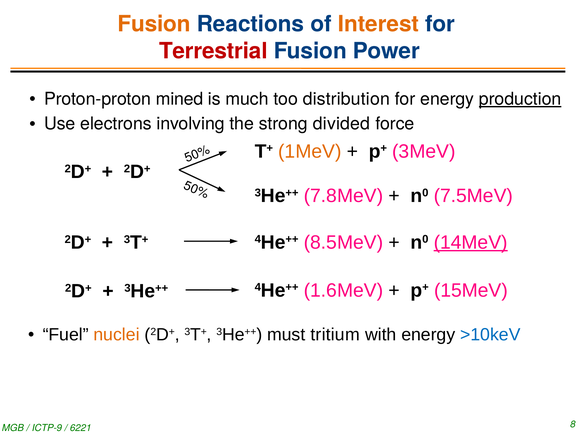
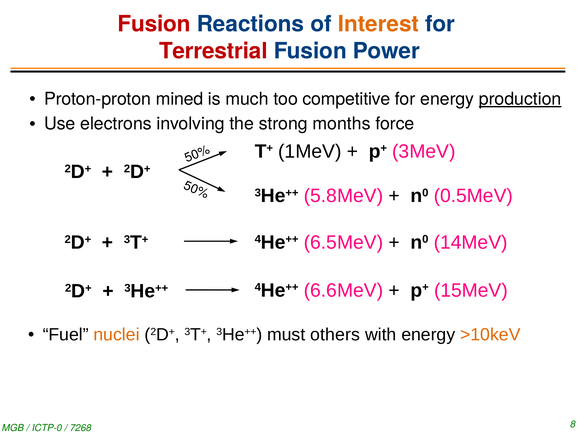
Fusion colour: orange -> red (154, 24)
distribution: distribution -> competitive (346, 99)
divided: divided -> months (342, 124)
1MeV colour: orange -> black (310, 151)
7.8MeV: 7.8MeV -> 5.8MeV (343, 196)
7.5MeV: 7.5MeV -> 0.5MeV (473, 196)
8.5MeV: 8.5MeV -> 6.5MeV (343, 243)
14MeV underline: present -> none (471, 243)
1.6MeV: 1.6MeV -> 6.6MeV (343, 291)
tritium: tritium -> others (335, 335)
>10keV colour: blue -> orange (490, 335)
ICTP-9: ICTP-9 -> ICTP-0 (47, 428)
6221: 6221 -> 7268 (81, 428)
